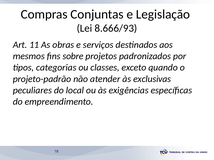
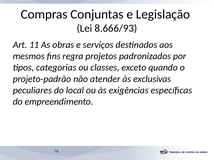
sobre: sobre -> regra (73, 56)
